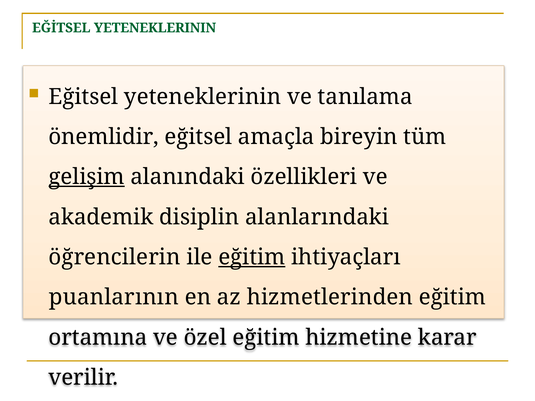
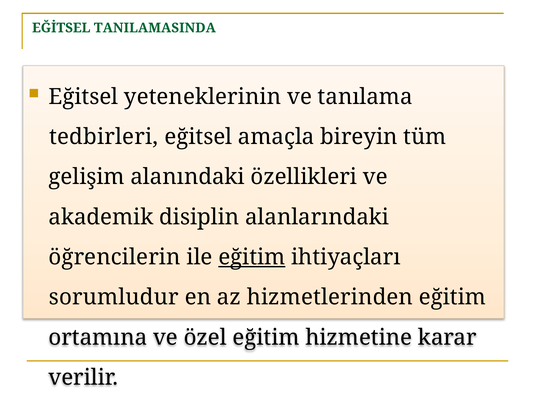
EĞİTSEL YETENEKLERININ: YETENEKLERININ -> TANILAMASINDA (155, 28)
önemlidir: önemlidir -> tedbirleri (104, 137)
gelişim underline: present -> none (87, 177)
puanlarının: puanlarının -> sorumludur (114, 297)
